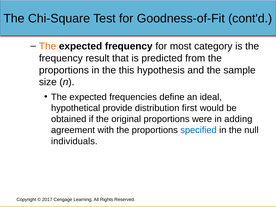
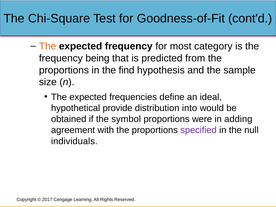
result: result -> being (97, 58)
this: this -> find (127, 70)
first: first -> into (190, 108)
original: original -> symbol (126, 119)
specified colour: blue -> purple (199, 130)
